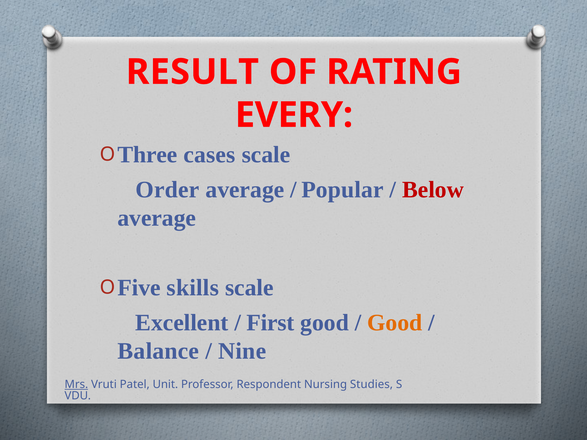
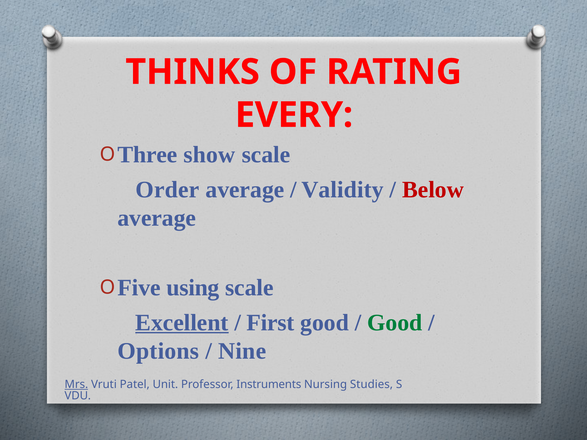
RESULT: RESULT -> THINKS (193, 72)
cases: cases -> show (209, 155)
Popular: Popular -> Validity (343, 190)
skills: skills -> using (193, 288)
Excellent underline: none -> present (182, 323)
Good colour: orange -> green (395, 323)
Balance: Balance -> Options (158, 351)
Respondent: Respondent -> Instruments (269, 385)
